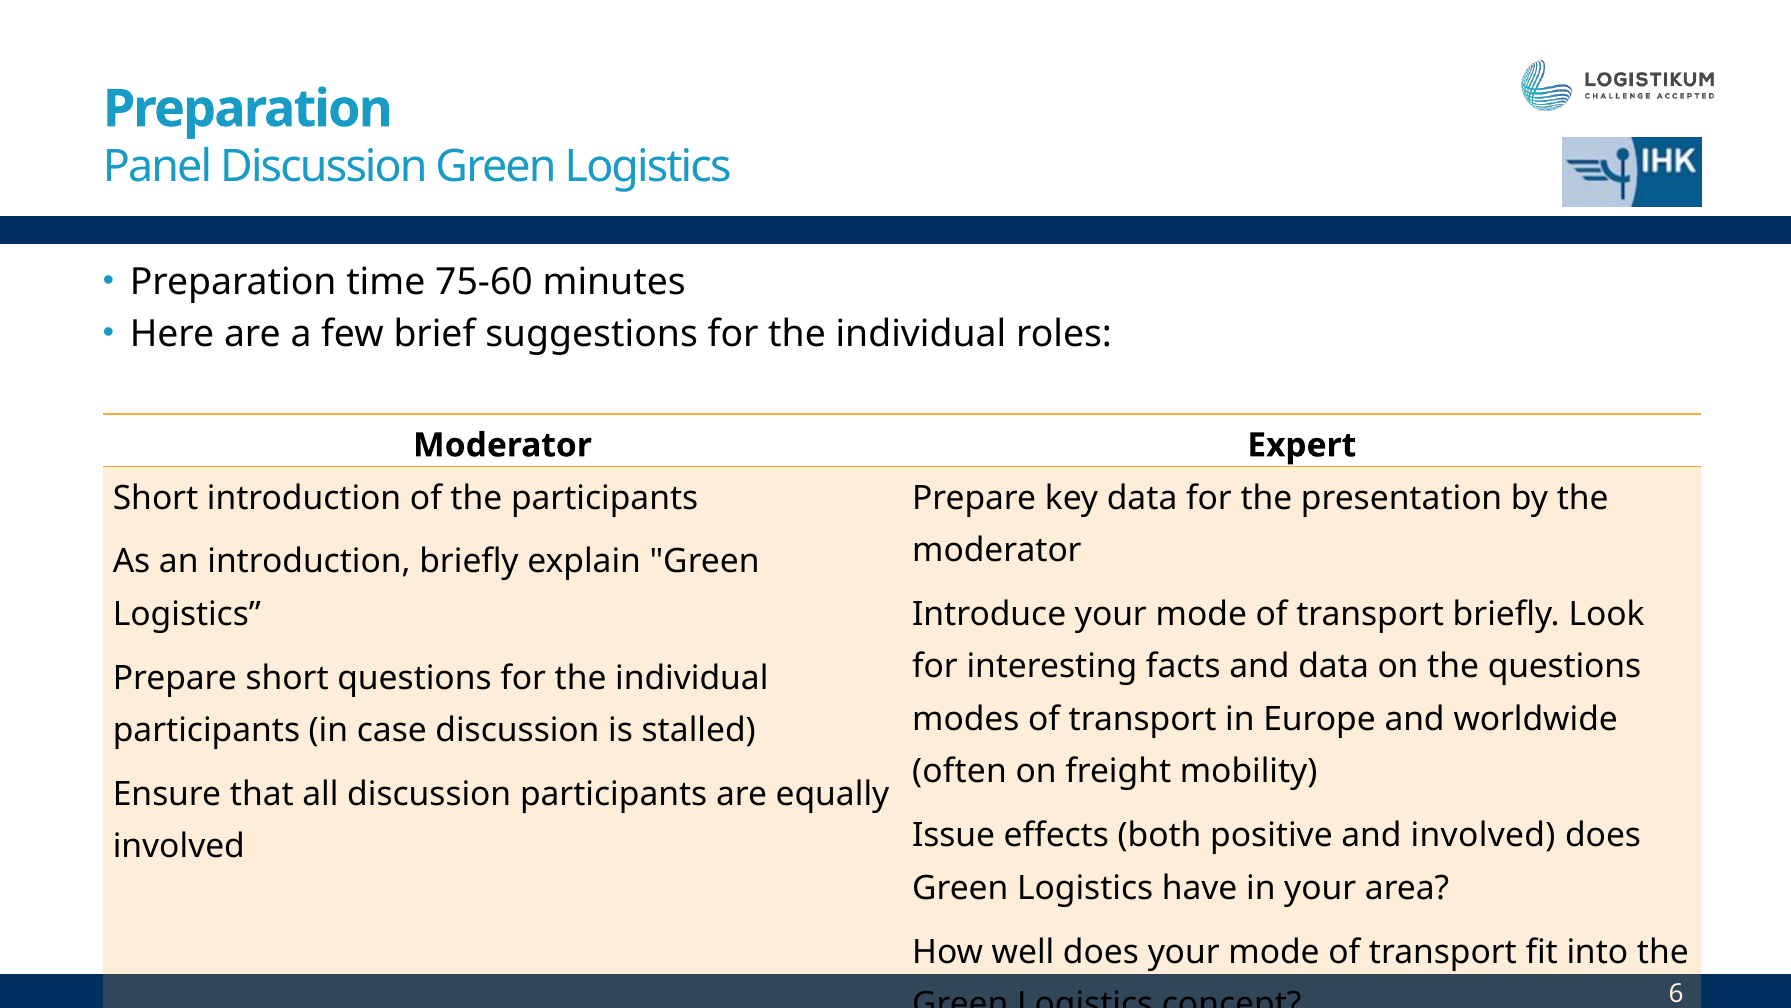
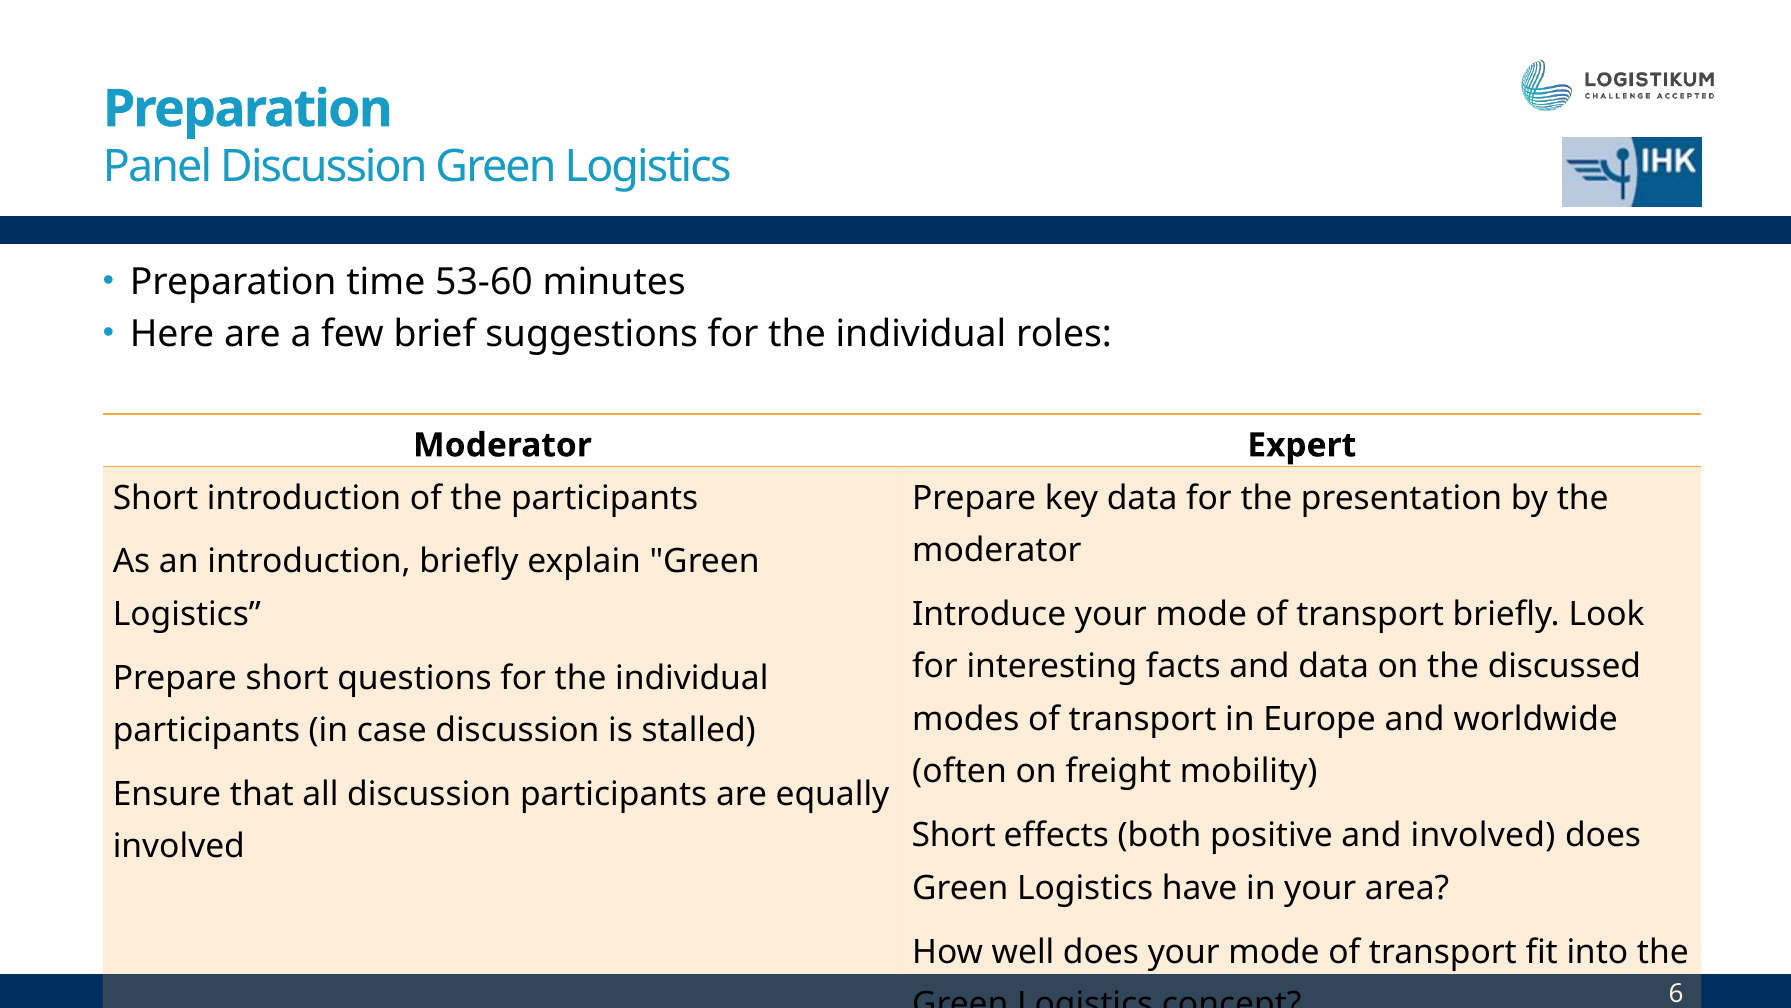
75-60: 75-60 -> 53-60 (484, 282)
the questions: questions -> discussed (1564, 666)
Issue: Issue -> Short (954, 835)
